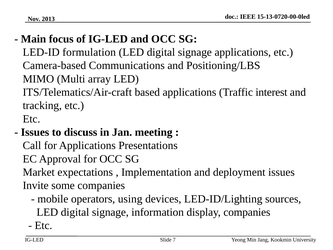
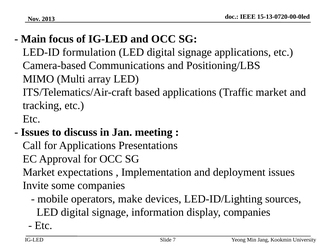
Traffic interest: interest -> market (271, 92)
using: using -> make (130, 199)
